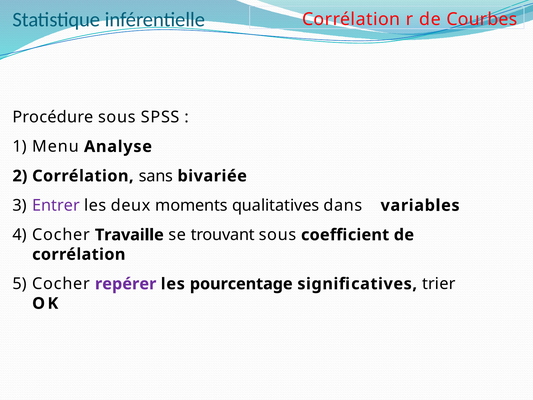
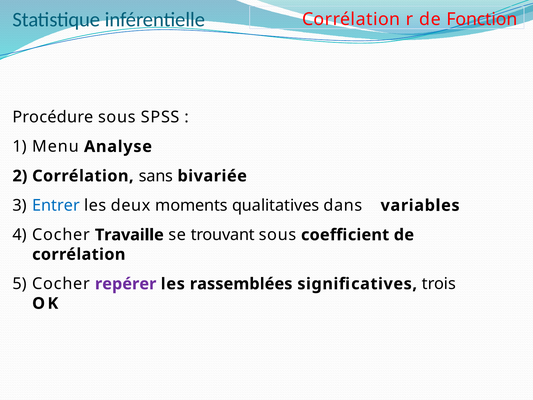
Courbes: Courbes -> Fonction (482, 19)
Entrer colour: purple -> blue (56, 205)
pourcentage: pourcentage -> rassemblées (241, 284)
trier: trier -> trois (439, 284)
